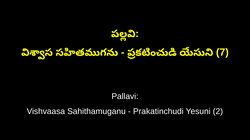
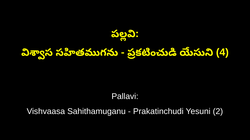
7: 7 -> 4 (222, 53)
